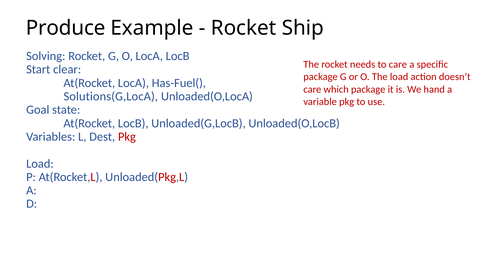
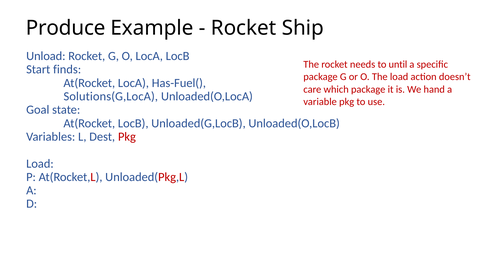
Solving: Solving -> Unload (46, 56)
to care: care -> until (398, 64)
clear: clear -> finds (67, 69)
